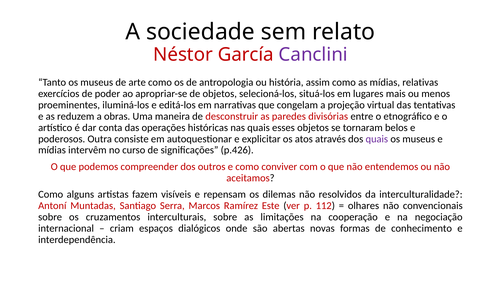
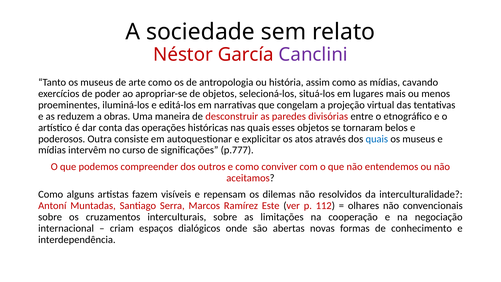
relativas: relativas -> cavando (420, 82)
quais colour: purple -> blue (377, 139)
p.426: p.426 -> p.777 (237, 150)
